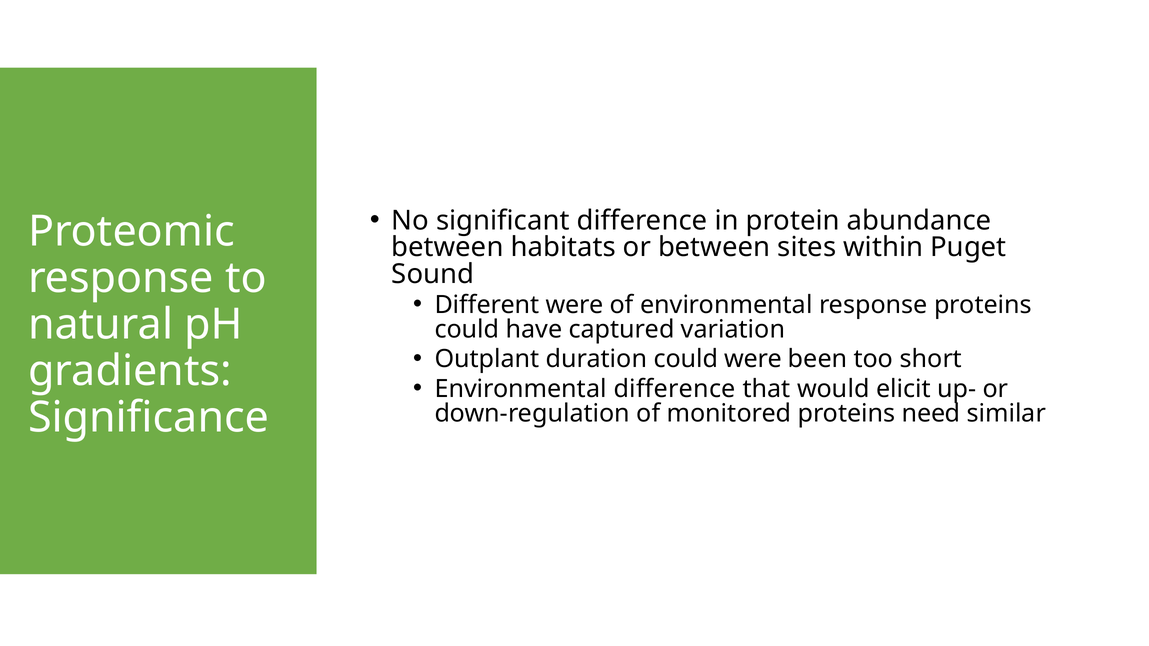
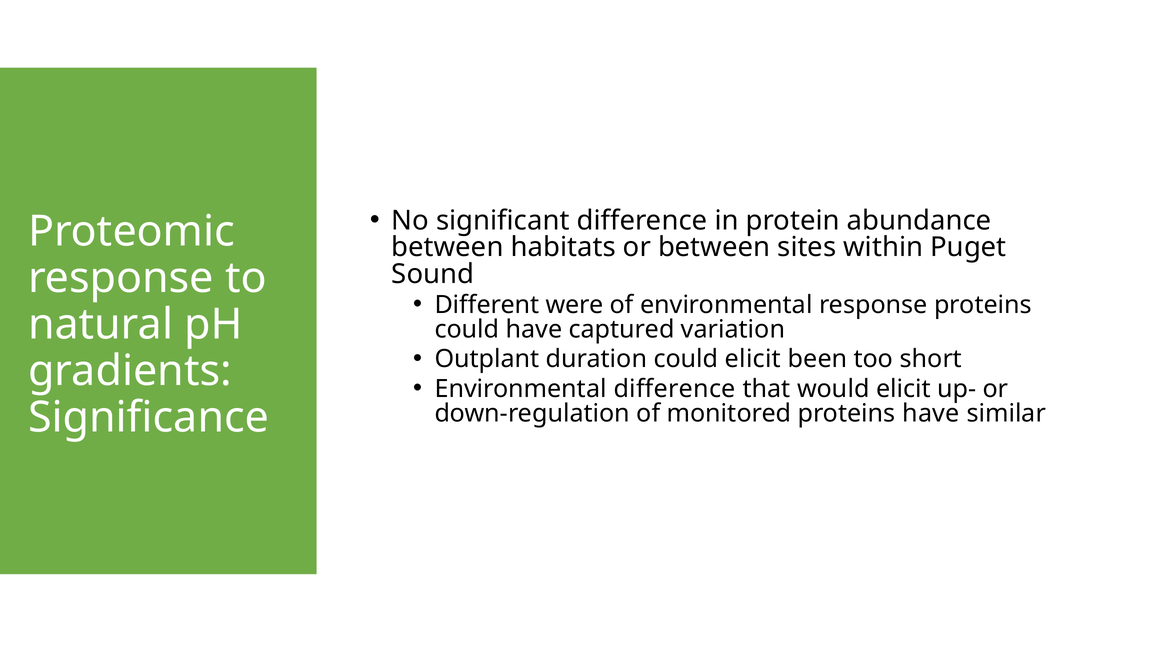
could were: were -> elicit (753, 359)
proteins need: need -> have (931, 414)
